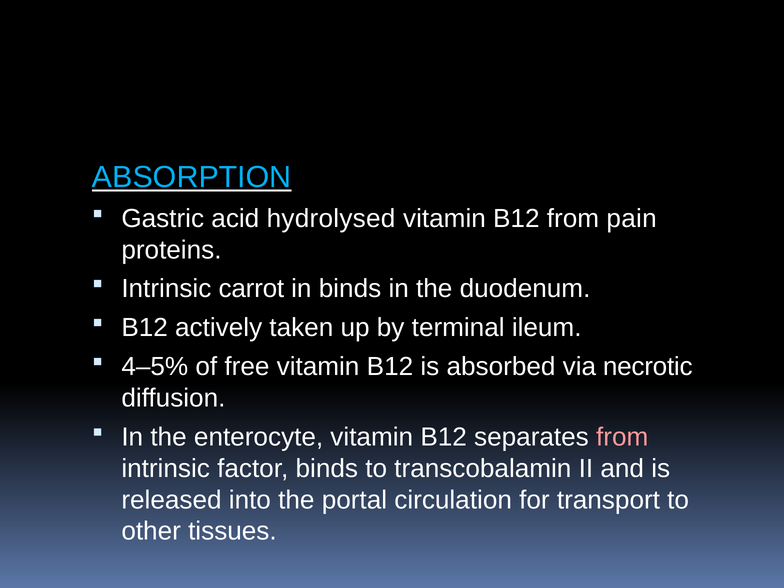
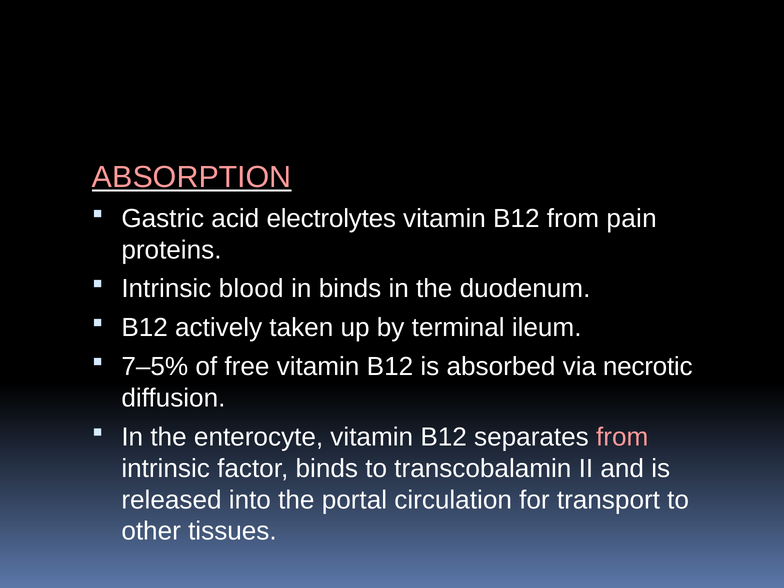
ABSORPTION colour: light blue -> pink (192, 177)
hydrolysed: hydrolysed -> electrolytes (331, 219)
carrot: carrot -> blood (251, 289)
4–5%: 4–5% -> 7–5% (155, 367)
